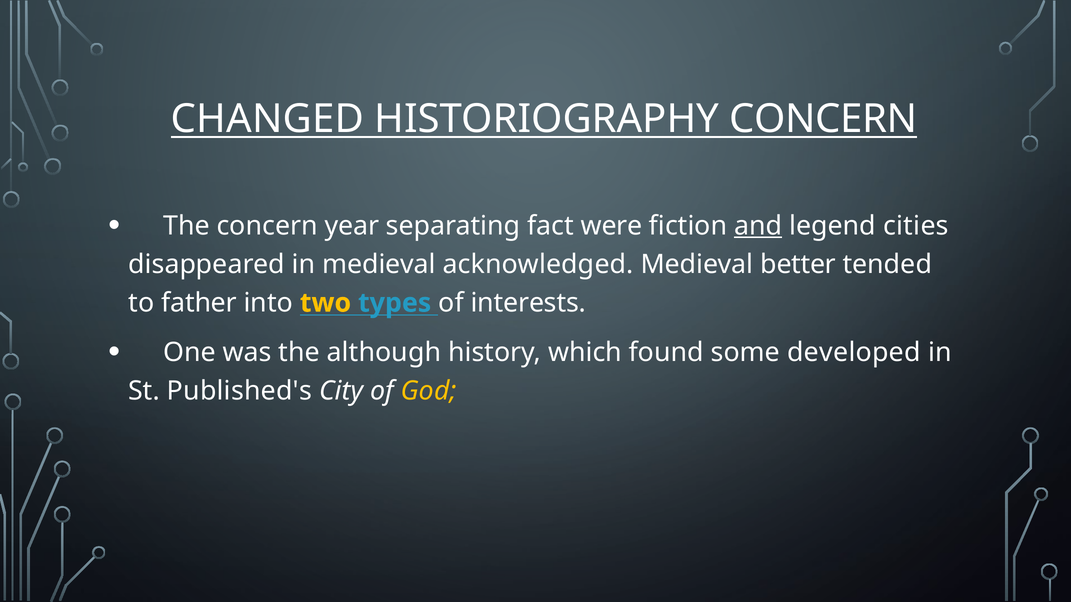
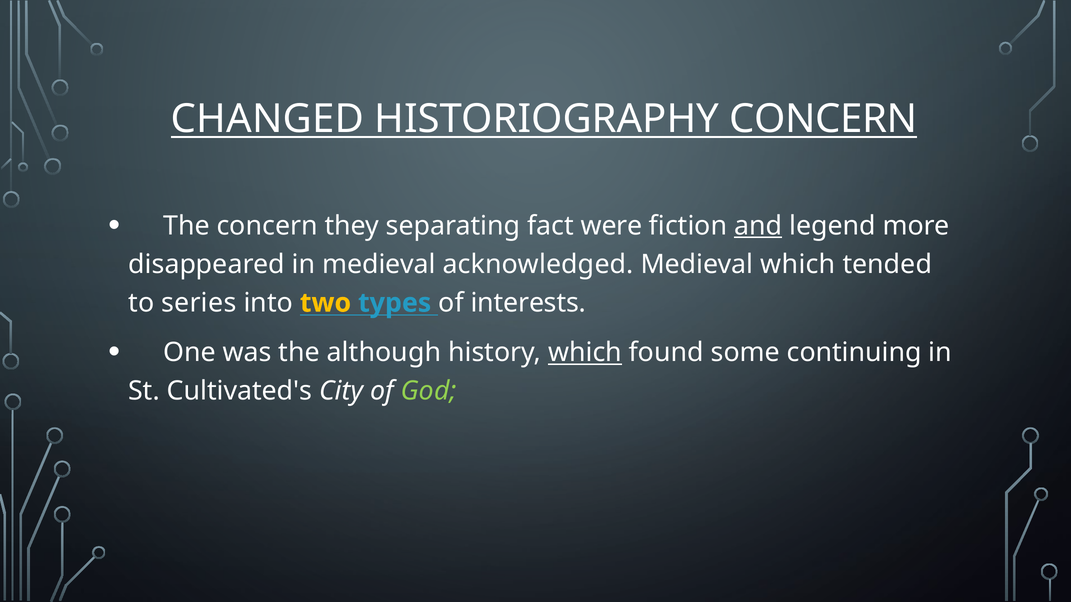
year: year -> they (352, 226)
cities: cities -> more (916, 226)
Medieval better: better -> which (798, 265)
father: father -> series (199, 303)
which underline: none -> present (585, 353)
developed: developed -> continuing (854, 353)
Published's: Published's -> Cultivated's (240, 391)
God colour: yellow -> light green (429, 391)
